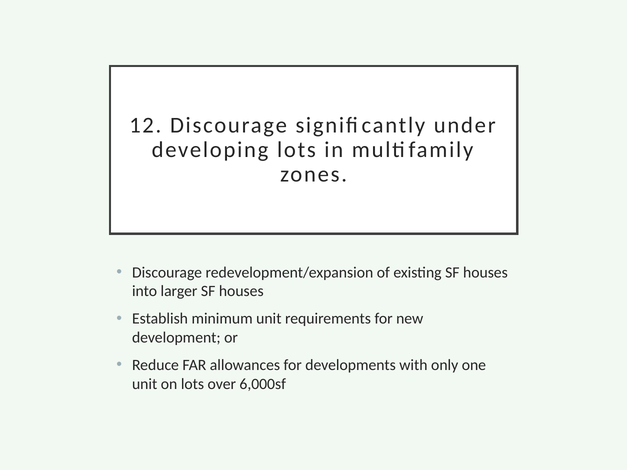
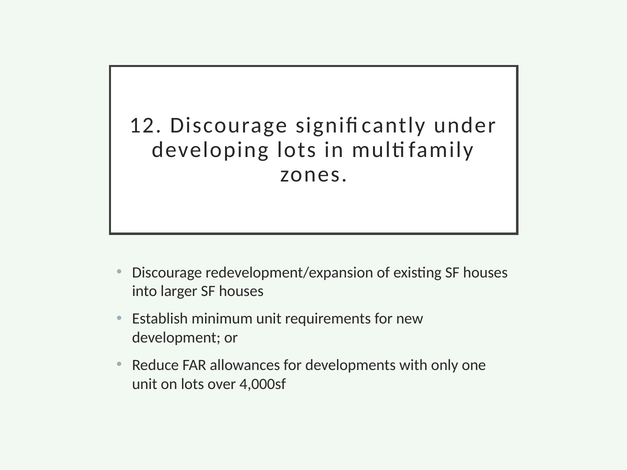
6,000sf: 6,000sf -> 4,000sf (263, 384)
